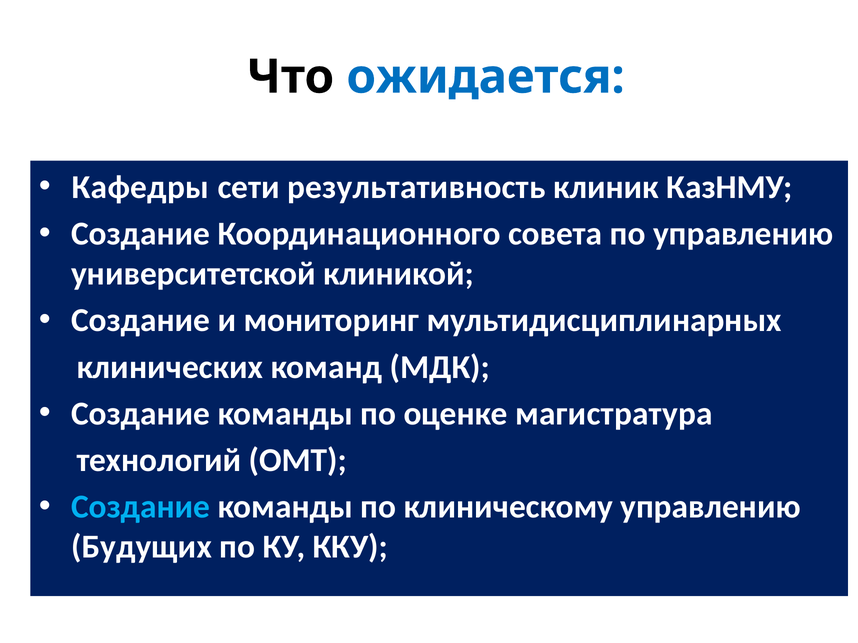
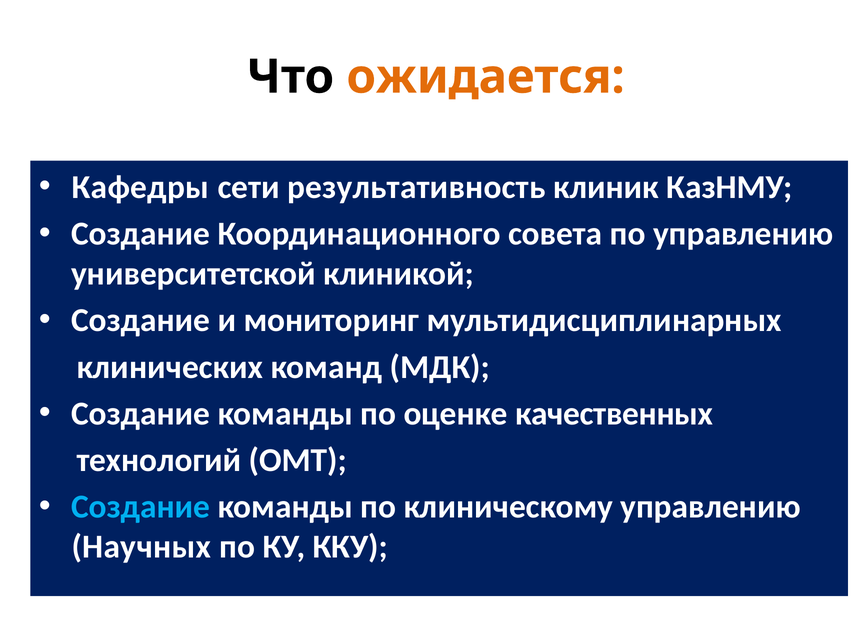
ожидается colour: blue -> orange (486, 77)
магистратура: магистратура -> качественных (614, 414)
Будущих: Будущих -> Научных (141, 547)
